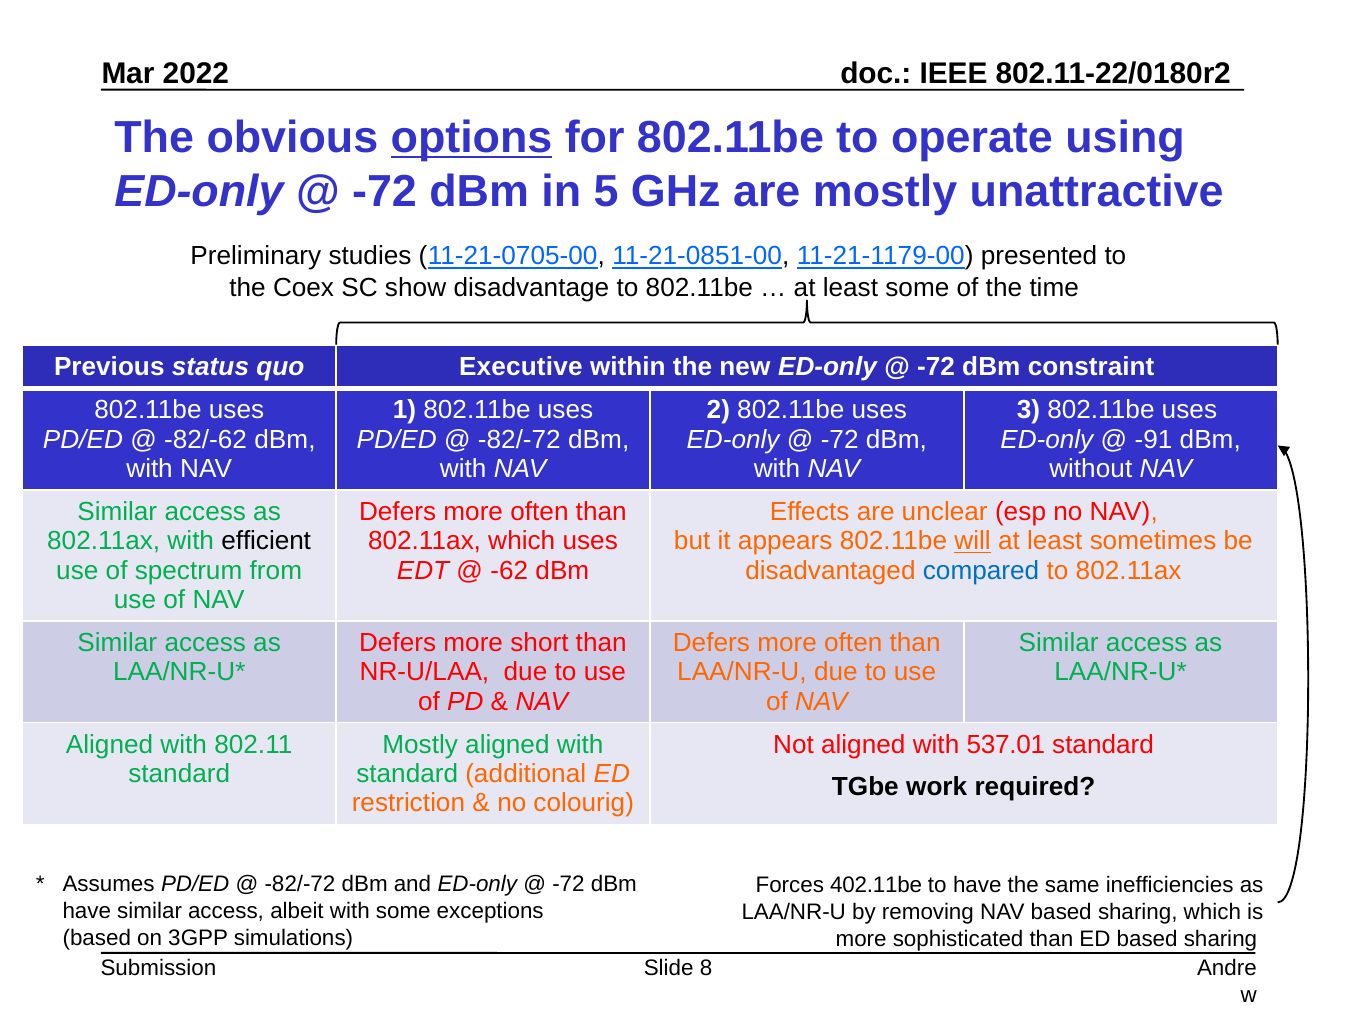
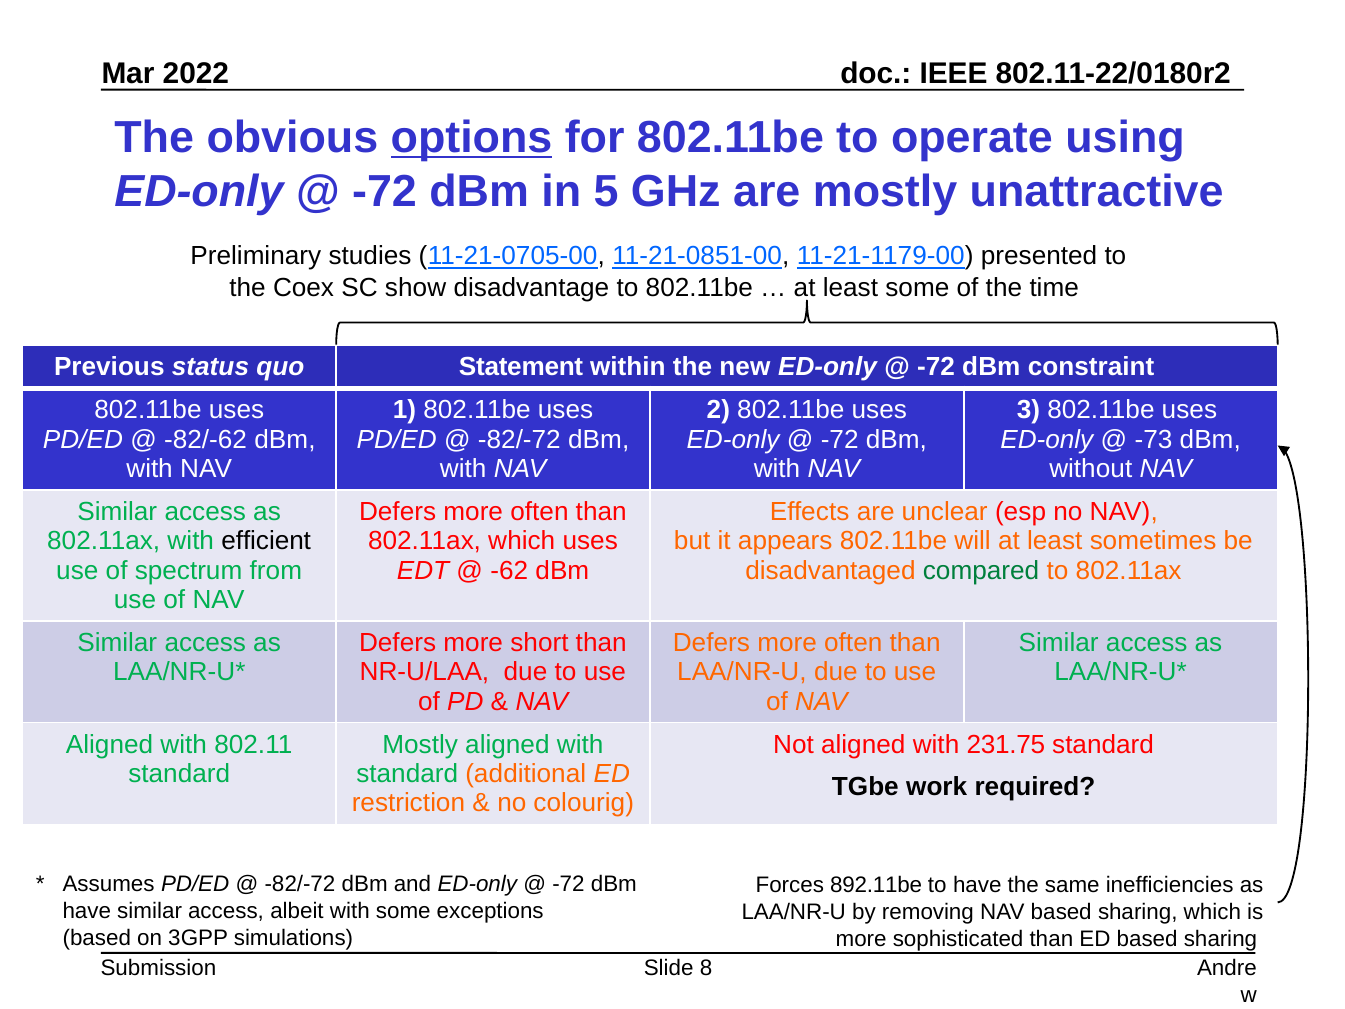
Executive: Executive -> Statement (521, 367)
-91: -91 -> -73 (1153, 439)
will underline: present -> none (973, 541)
compared colour: blue -> green (981, 570)
537.01: 537.01 -> 231.75 (1006, 744)
402.11be: 402.11be -> 892.11be (876, 885)
